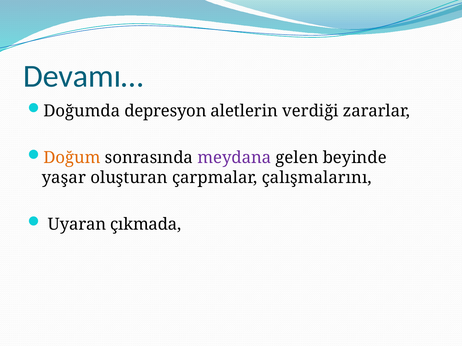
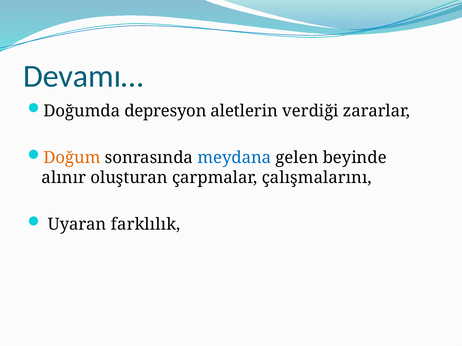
meydana colour: purple -> blue (234, 158)
yaşar: yaşar -> alınır (64, 178)
çıkmada: çıkmada -> farklılık (146, 225)
